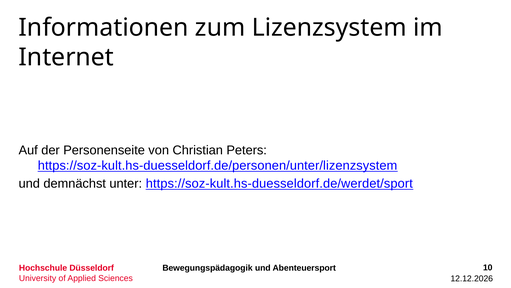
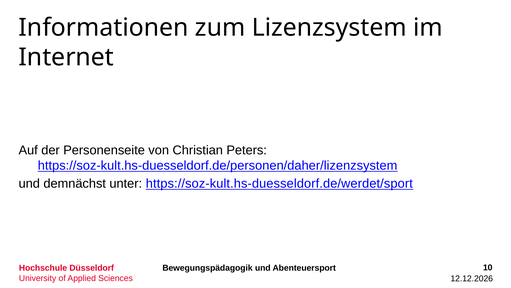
https://soz-kult.hs-duesseldorf.de/personen/unter/lizenzsystem: https://soz-kult.hs-duesseldorf.de/personen/unter/lizenzsystem -> https://soz-kult.hs-duesseldorf.de/personen/daher/lizenzsystem (218, 165)
